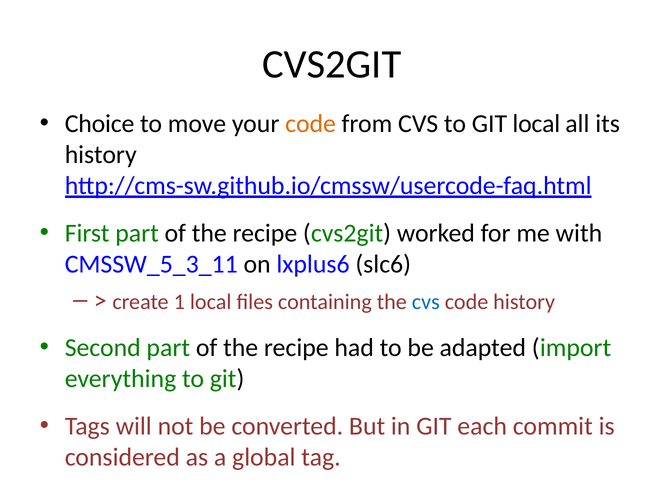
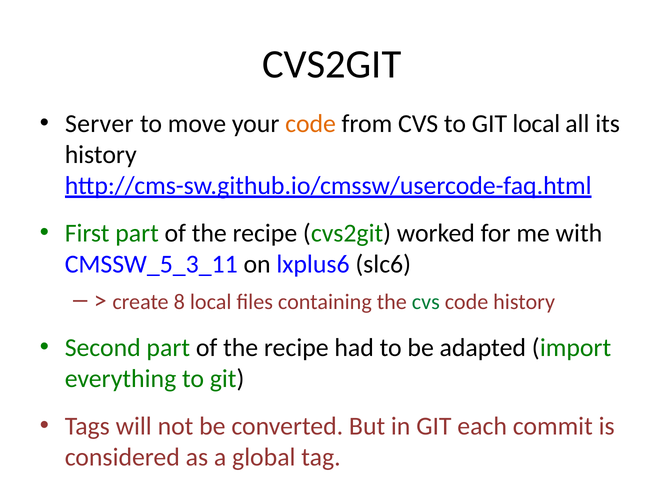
Choice: Choice -> Server (99, 124)
1: 1 -> 8 (179, 302)
cvs colour: blue -> green (426, 302)
